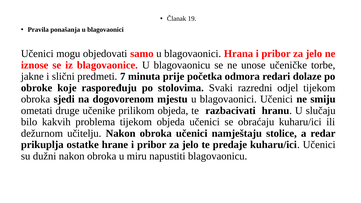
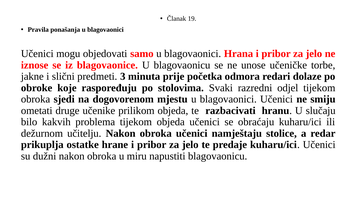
7: 7 -> 3 (123, 77)
